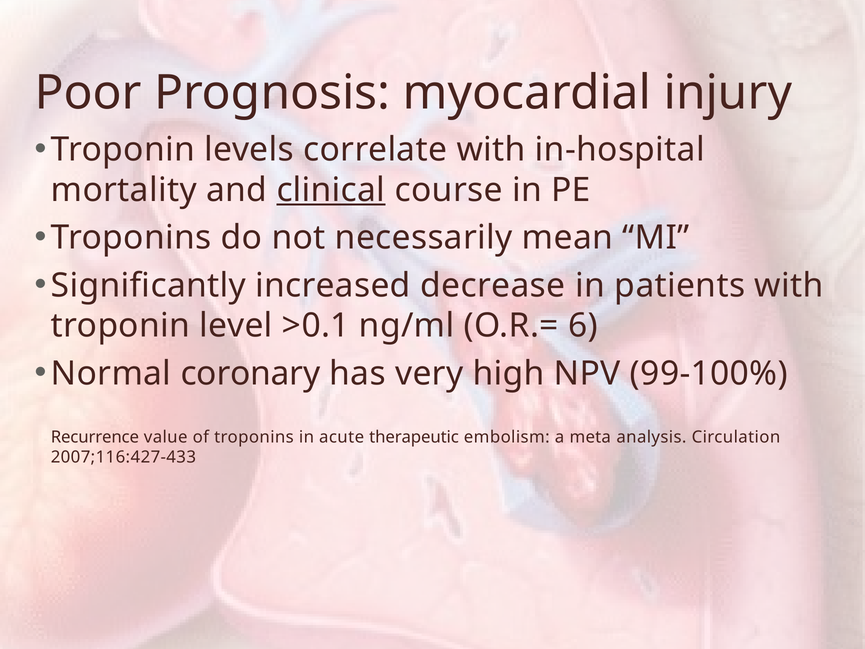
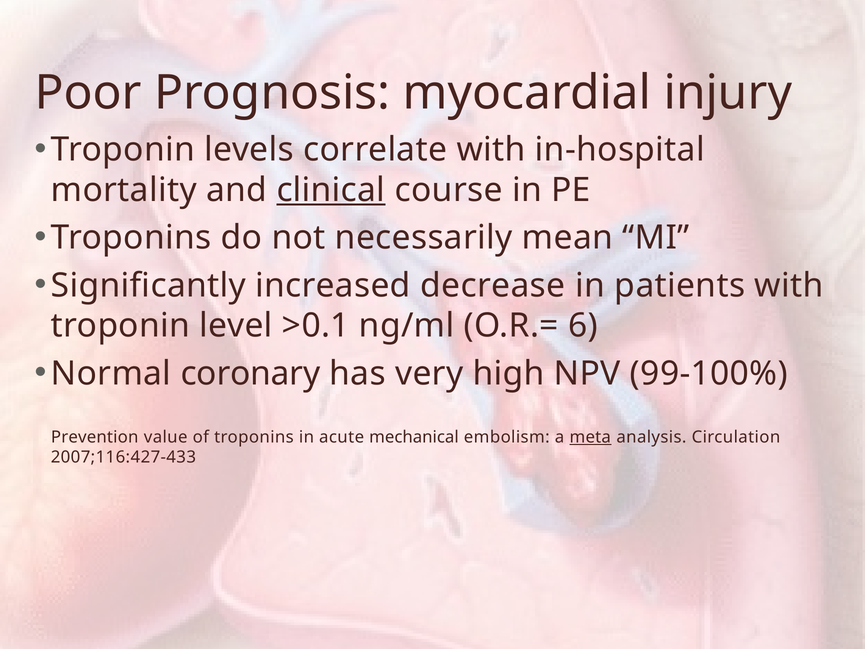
Recurrence: Recurrence -> Prevention (95, 437)
therapeutic: therapeutic -> mechanical (414, 437)
meta underline: none -> present (590, 437)
